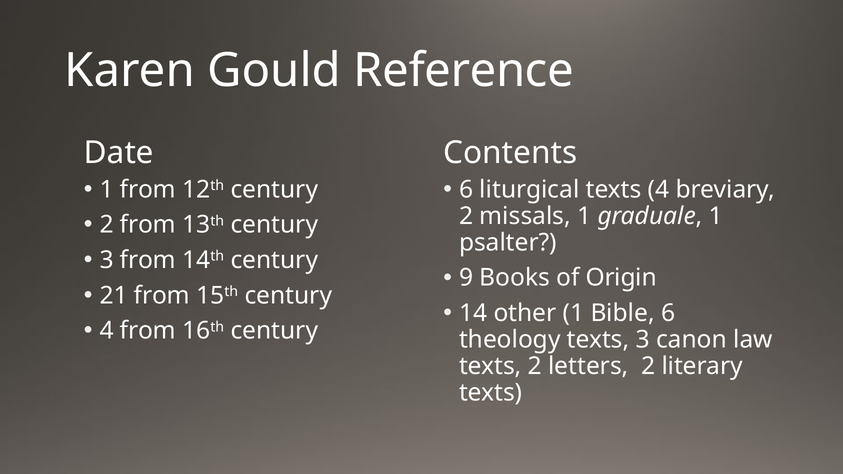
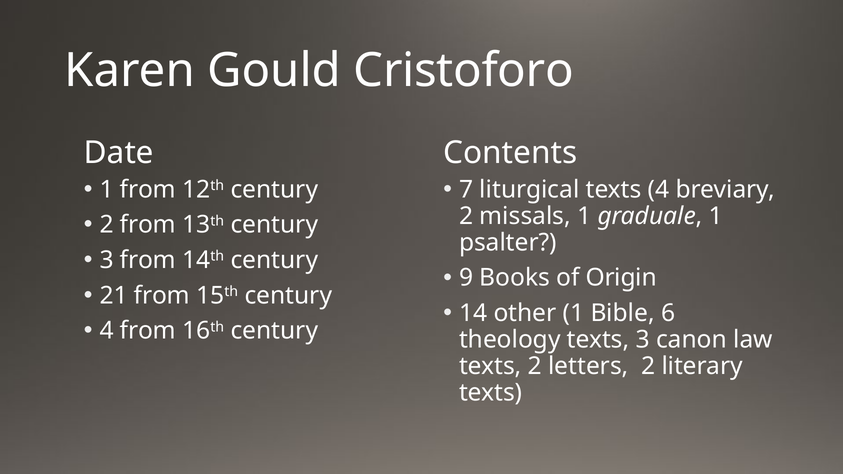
Reference: Reference -> Cristoforo (464, 71)
6: 6 -> 7 (466, 190)
